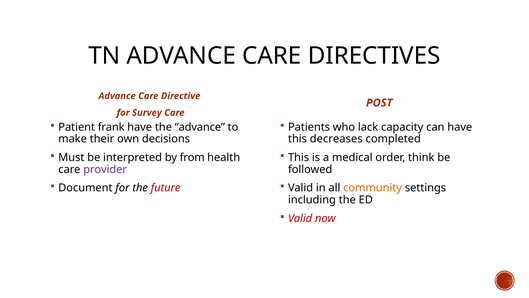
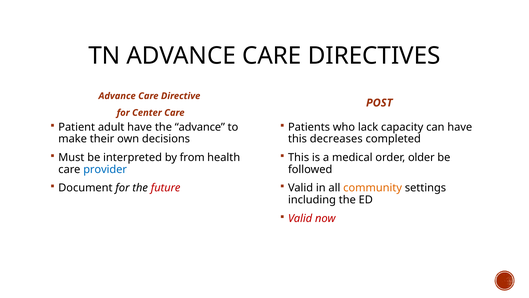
Survey: Survey -> Center (147, 113)
frank: frank -> adult (111, 127)
think: think -> older (421, 157)
provider colour: purple -> blue (105, 169)
